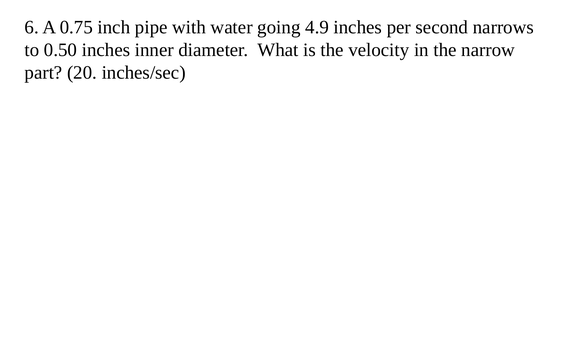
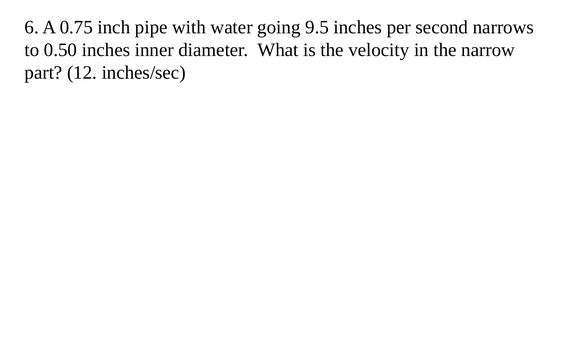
4.9: 4.9 -> 9.5 (317, 27)
20: 20 -> 12 (82, 73)
